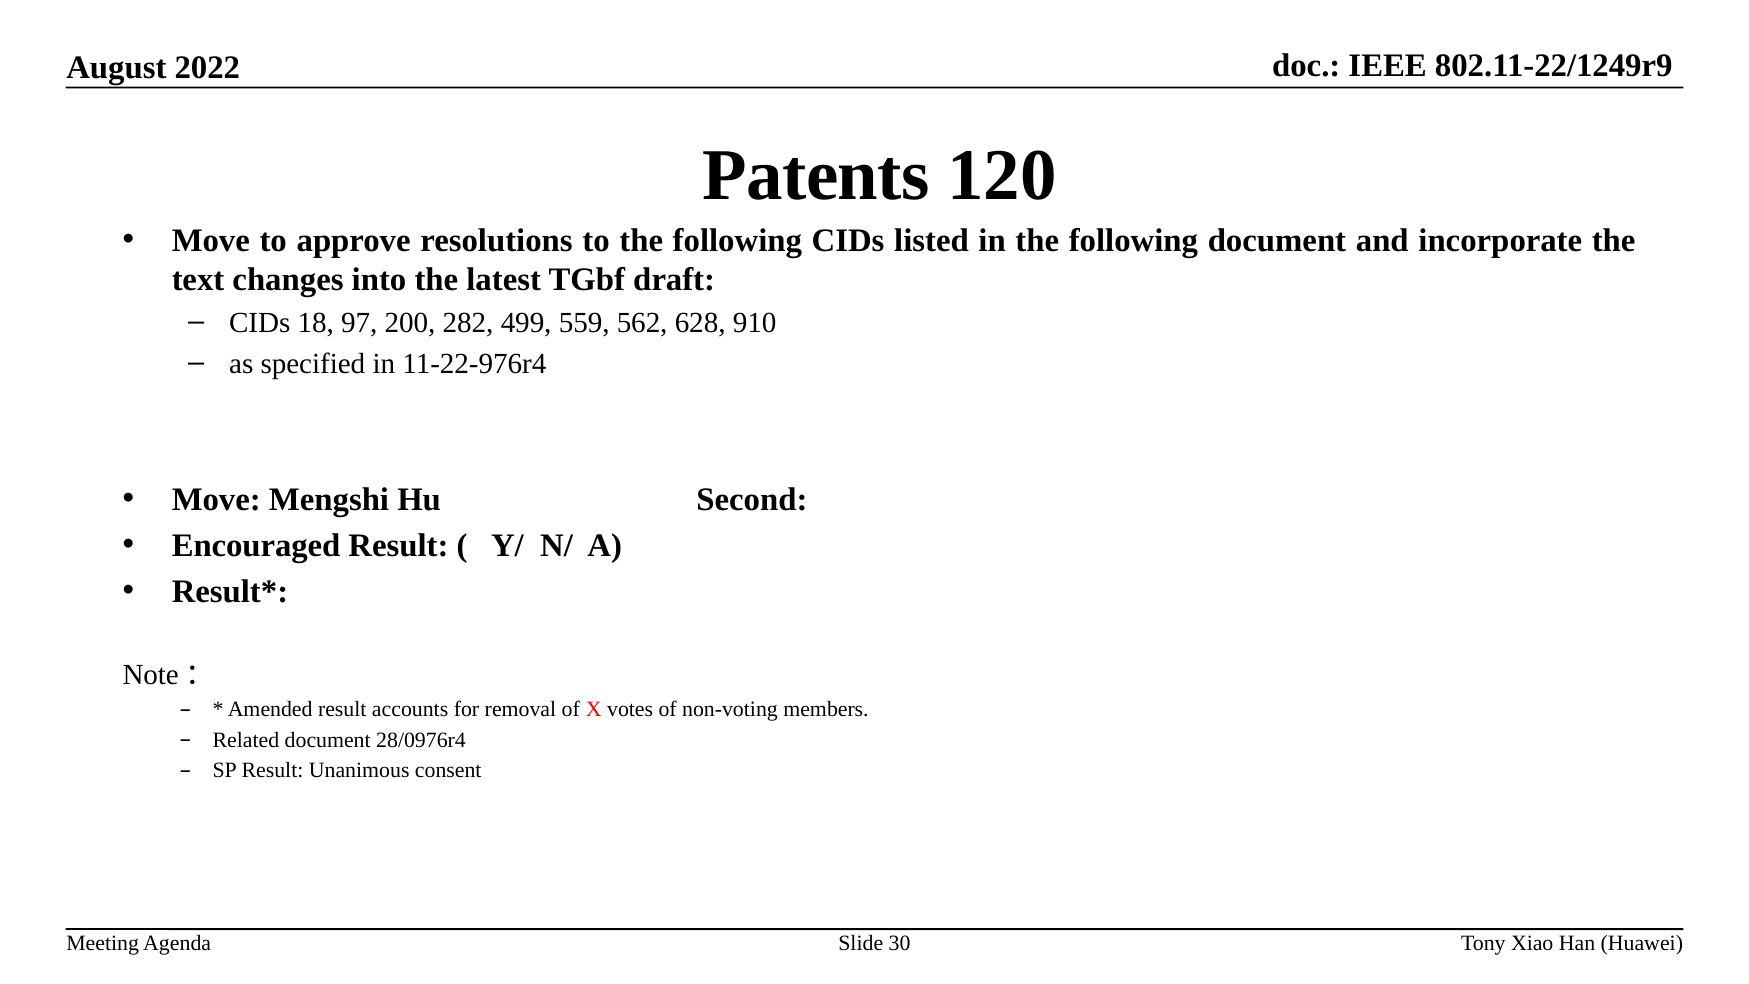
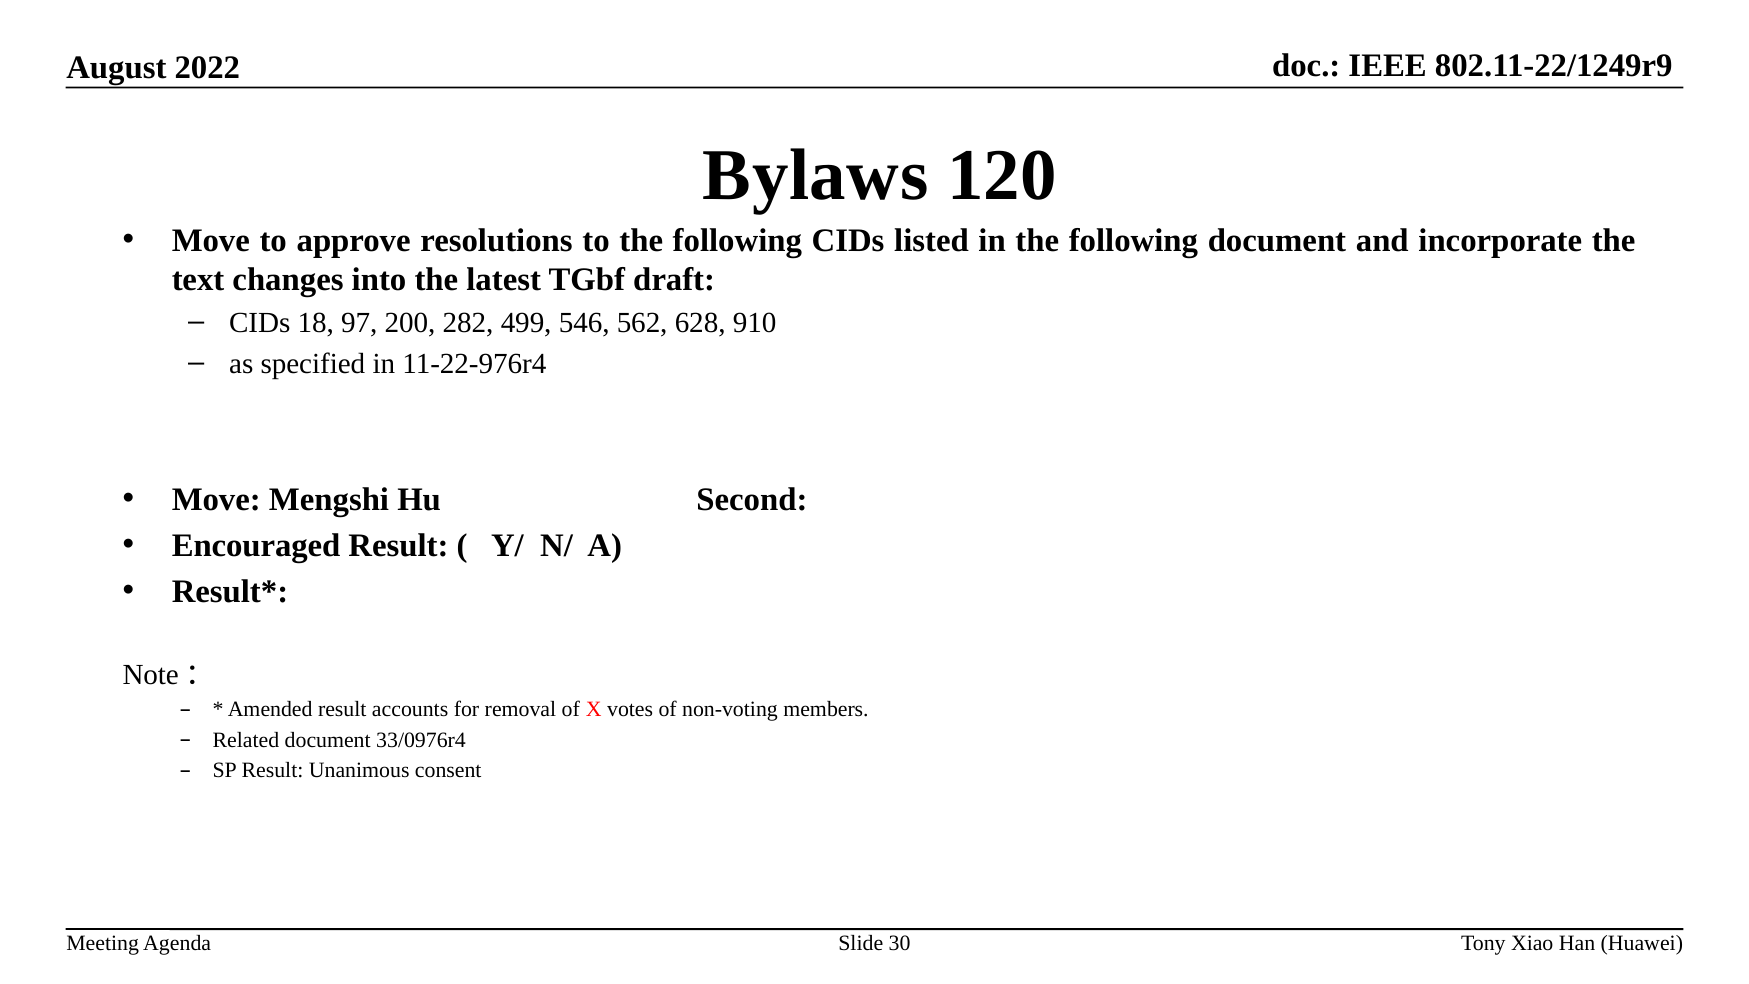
Patents: Patents -> Bylaws (816, 176)
559: 559 -> 546 (584, 323)
28/0976r4: 28/0976r4 -> 33/0976r4 (421, 740)
